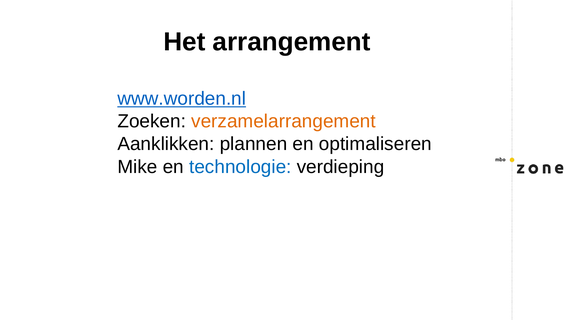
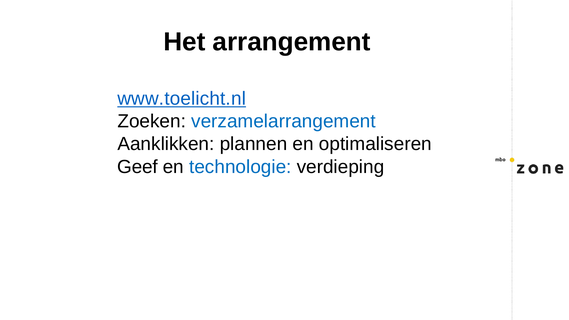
www.worden.nl: www.worden.nl -> www.toelicht.nl (182, 99)
verzamelarrangement colour: orange -> blue (283, 121)
Mike: Mike -> Geef (138, 167)
